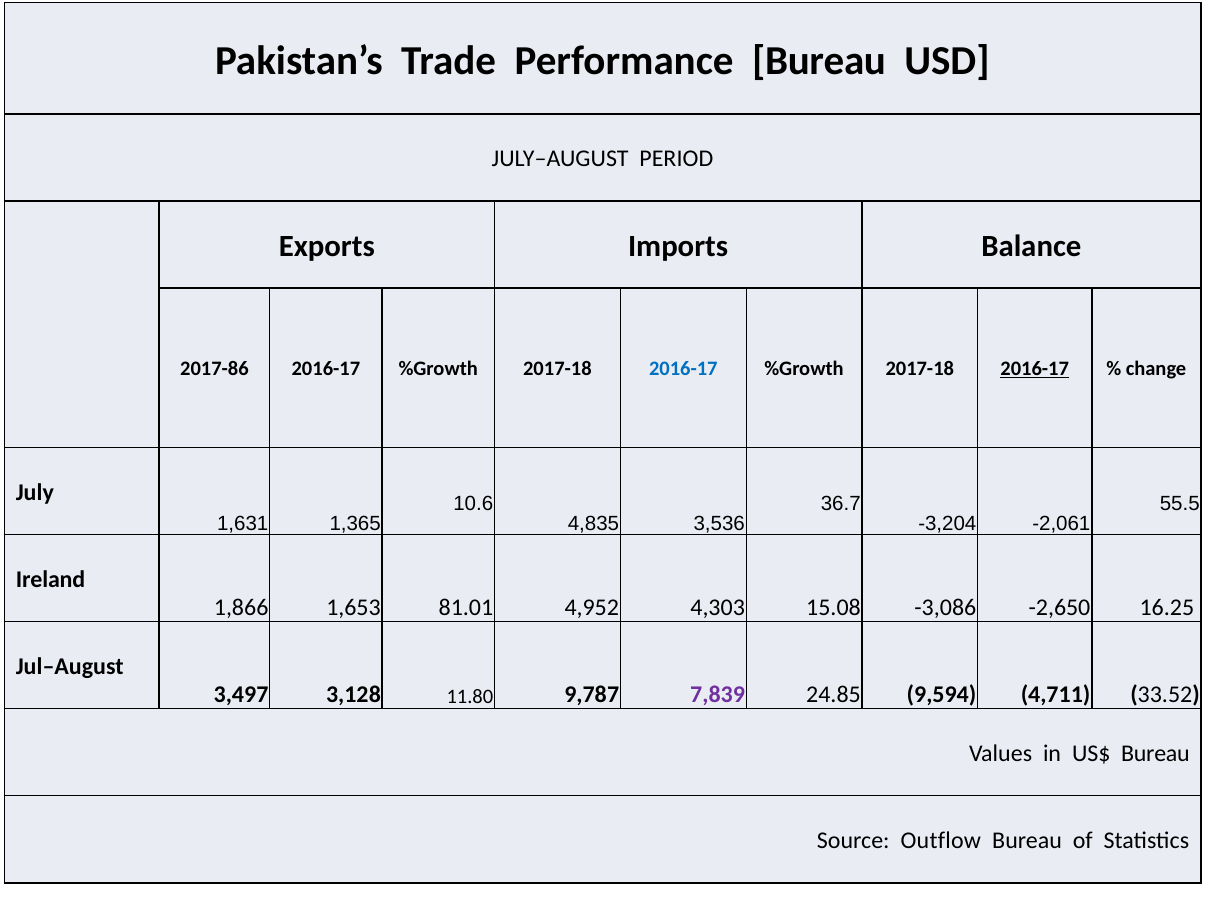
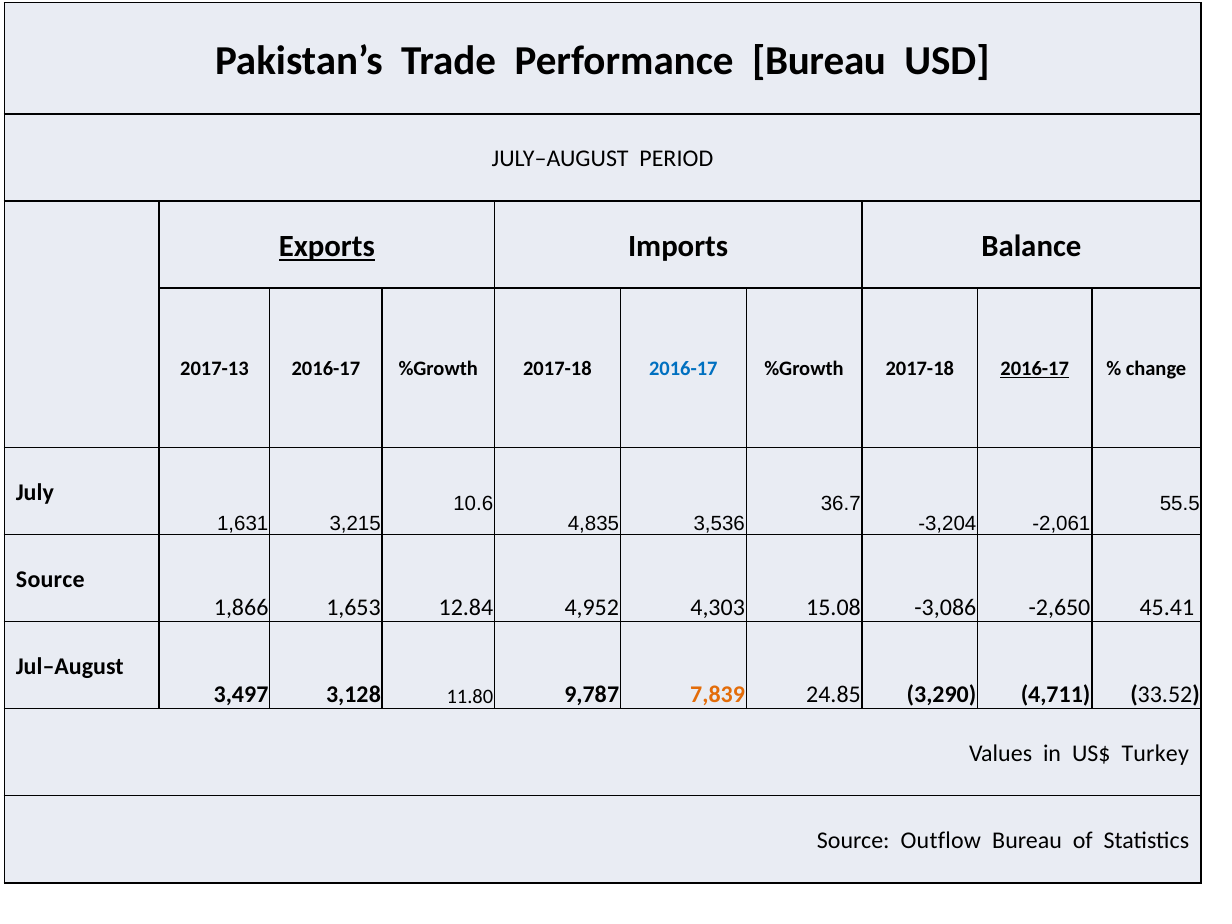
Exports underline: none -> present (327, 246)
2017-86: 2017-86 -> 2017-13 (214, 369)
1,365: 1,365 -> 3,215 (355, 523)
Ireland: Ireland -> Source (50, 579)
81.01: 81.01 -> 12.84 (466, 607)
16.25: 16.25 -> 45.41 (1167, 607)
7,839 colour: purple -> orange (718, 694)
9,594: 9,594 -> 3,290 (942, 694)
US$ Bureau: Bureau -> Turkey (1155, 754)
